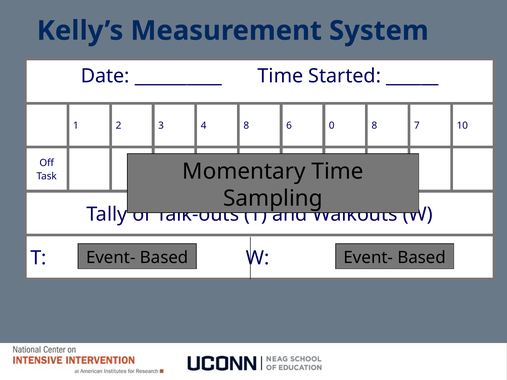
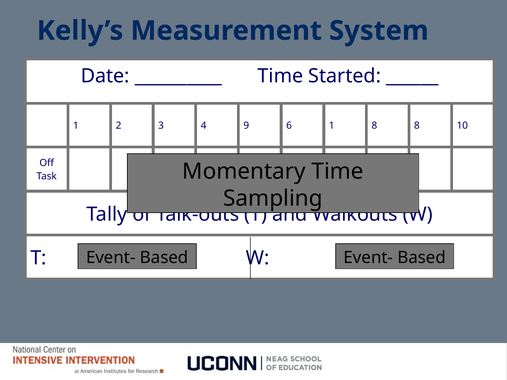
4 8: 8 -> 9 (246, 126)
6 0: 0 -> 1 (332, 126)
8 7: 7 -> 8 (417, 126)
